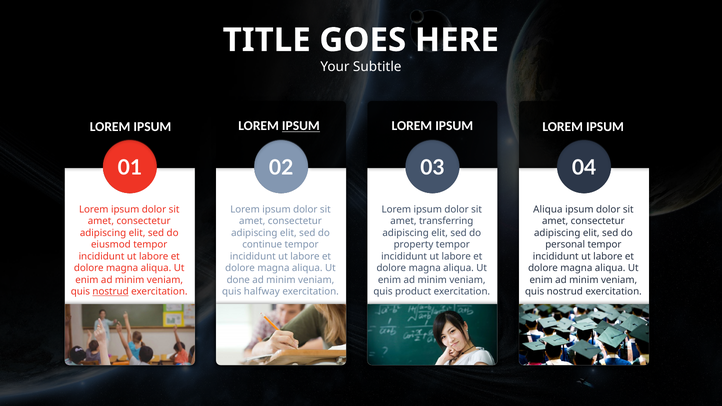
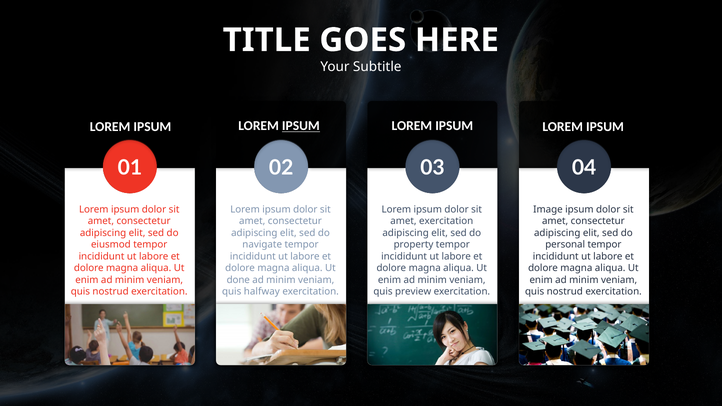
Aliqua: Aliqua -> Image (548, 209)
amet transferring: transferring -> exercitation (446, 221)
continue: continue -> navigate (262, 245)
nostrud underline: present -> none (111, 292)
product: product -> preview (413, 292)
